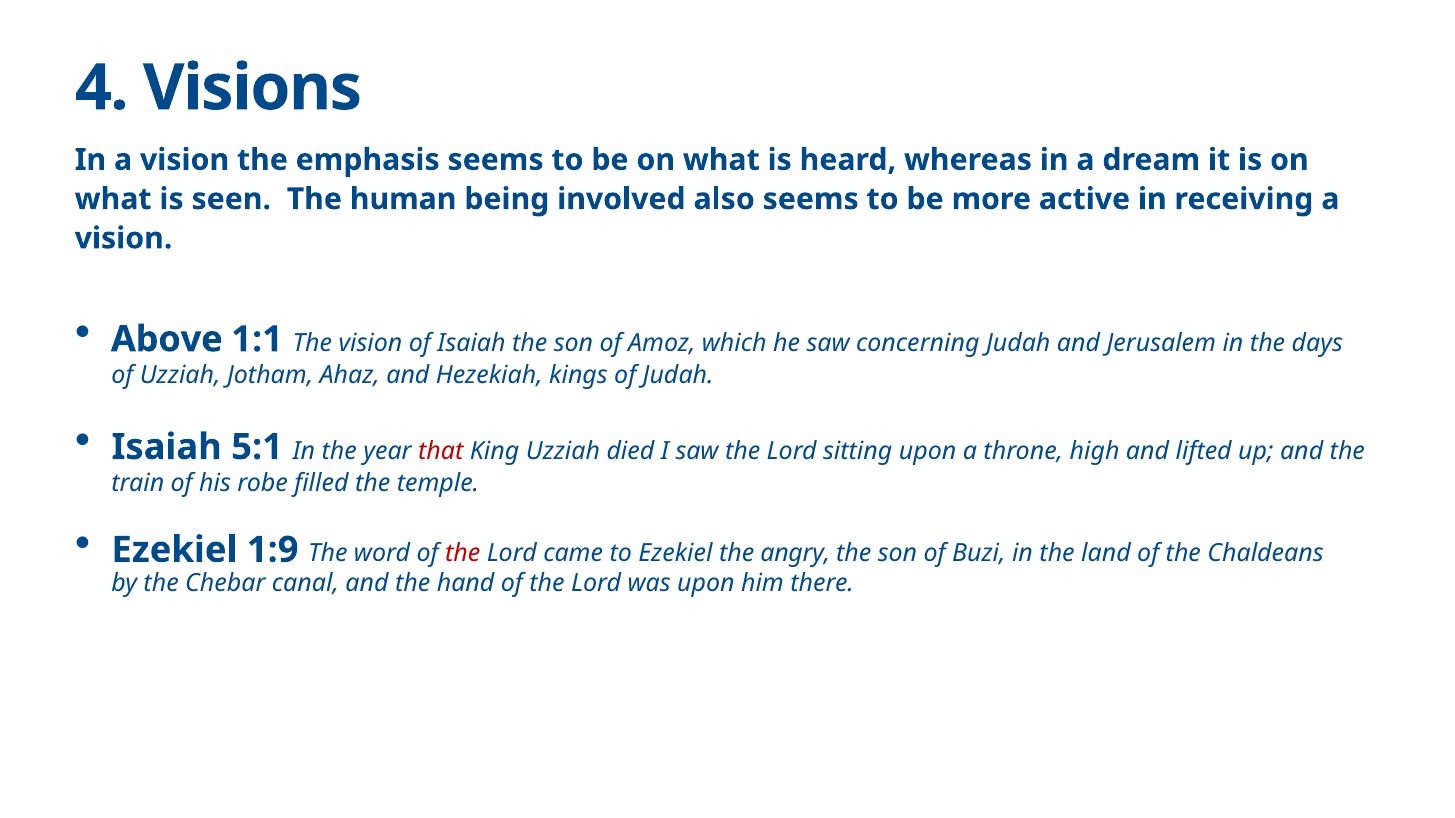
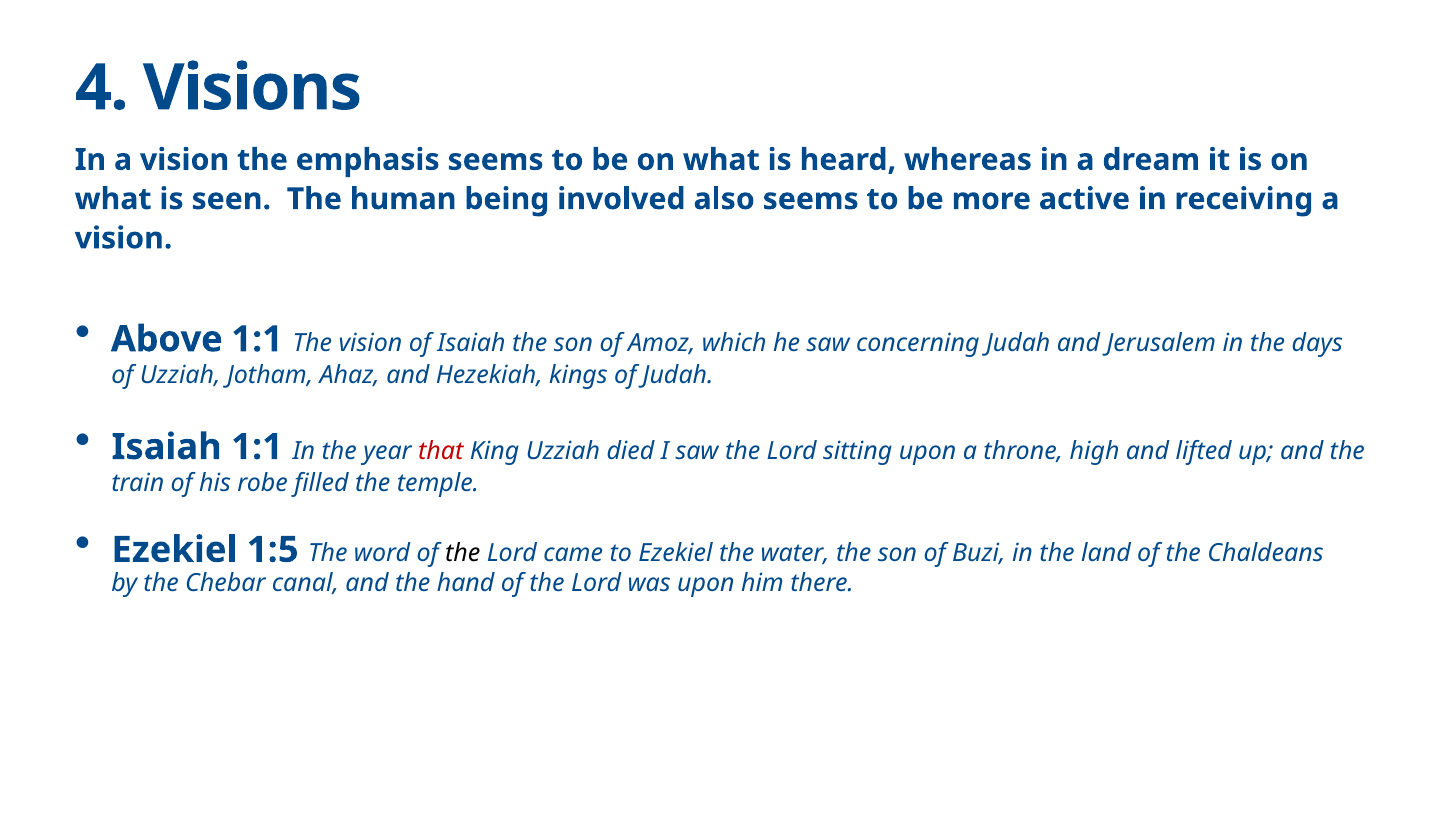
Isaiah 5:1: 5:1 -> 1:1 (257, 447)
1:9: 1:9 -> 1:5 (273, 550)
the colour: red -> black (463, 554)
angry: angry -> water (795, 554)
